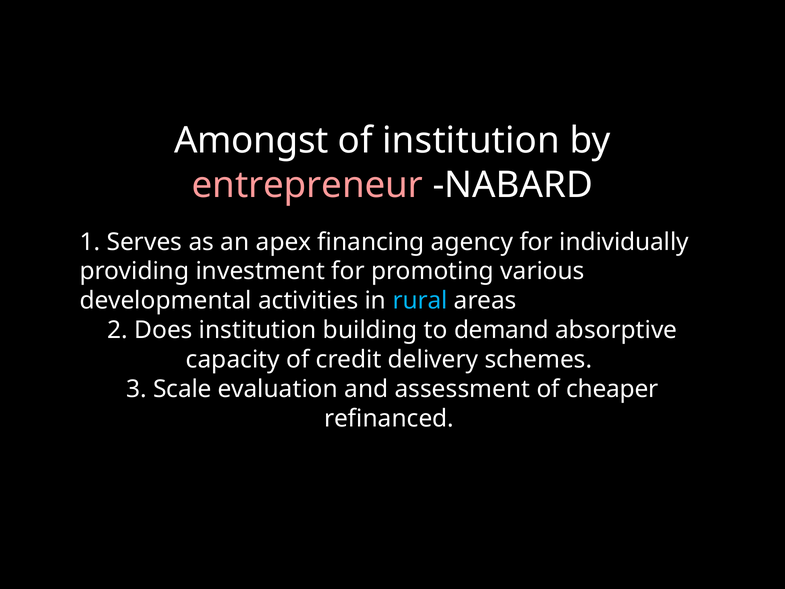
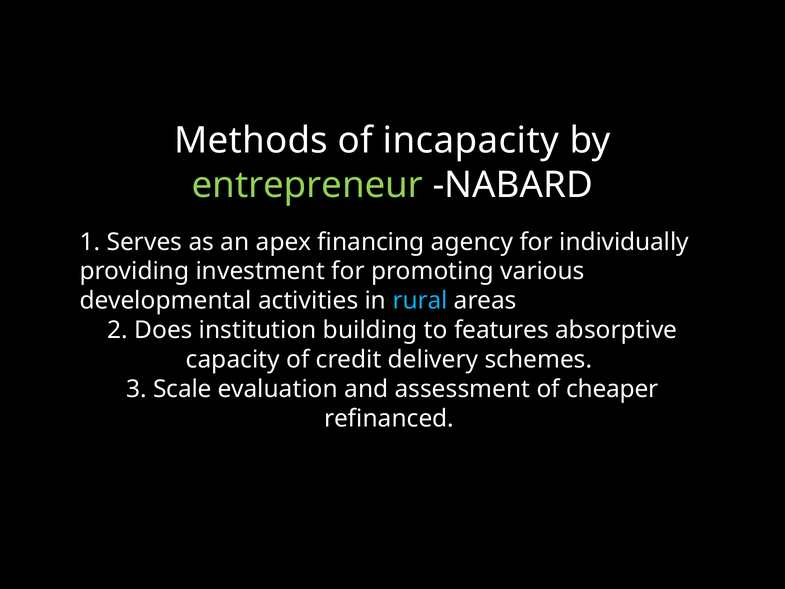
Amongst: Amongst -> Methods (251, 141)
of institution: institution -> incapacity (471, 141)
entrepreneur colour: pink -> light green (307, 185)
demand: demand -> features (501, 330)
